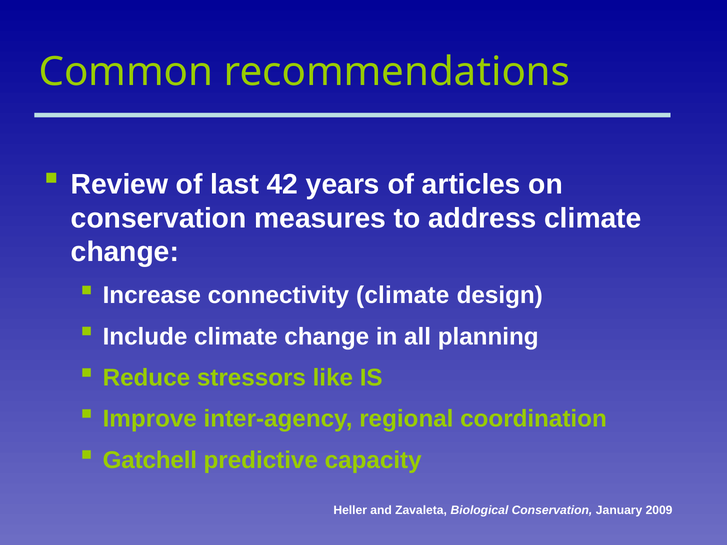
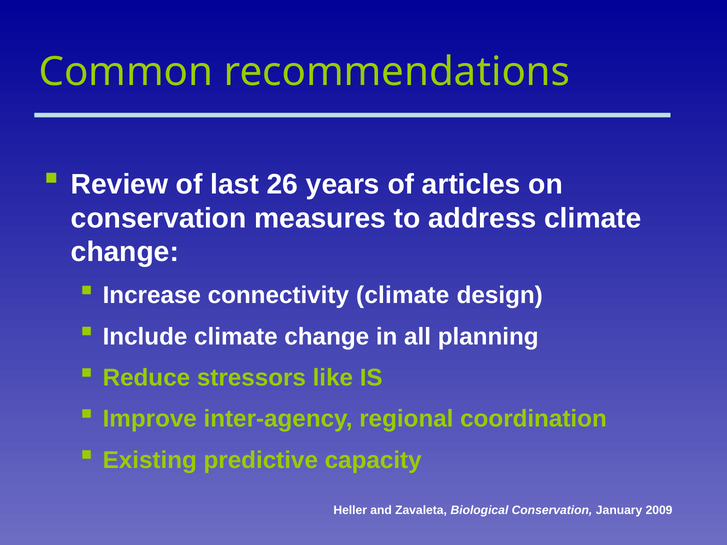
42: 42 -> 26 (282, 184)
Gatchell: Gatchell -> Existing (150, 460)
